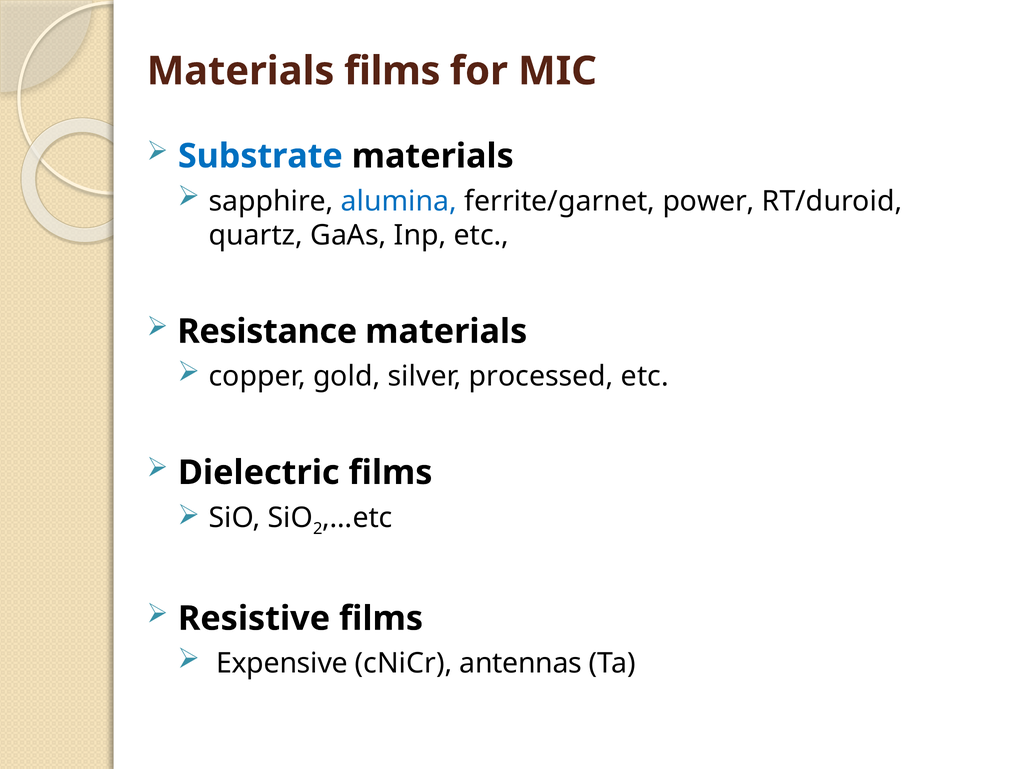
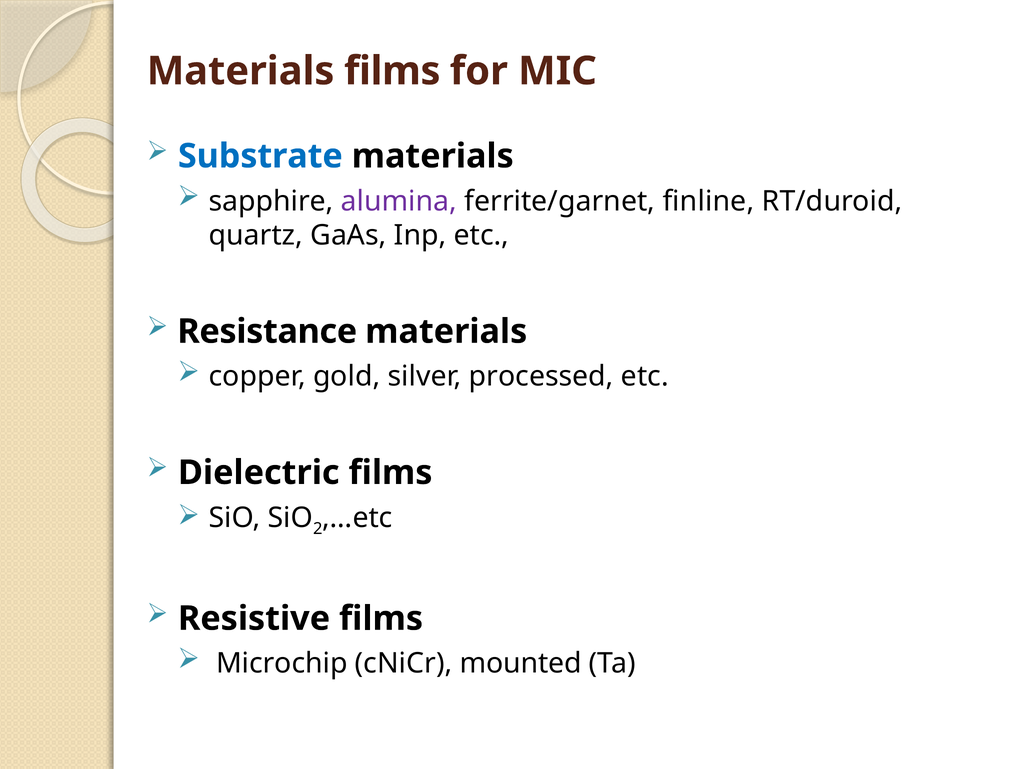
alumina colour: blue -> purple (399, 201)
power: power -> finline (708, 201)
Expensive: Expensive -> Microchip (282, 663)
antennas: antennas -> mounted (521, 663)
